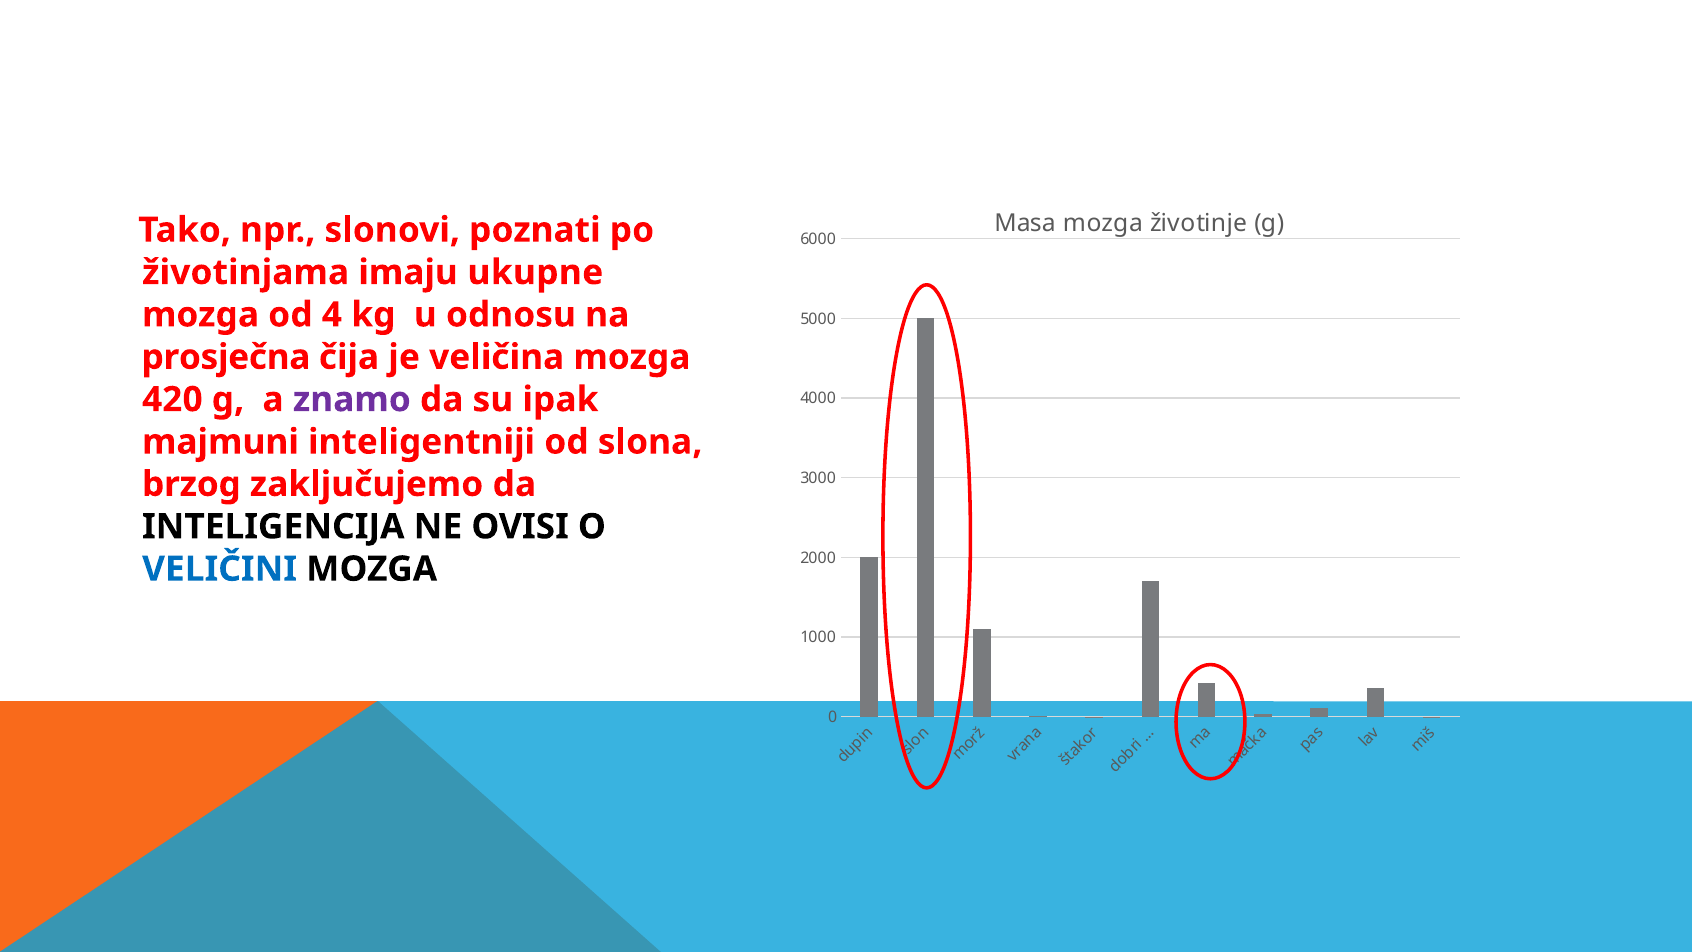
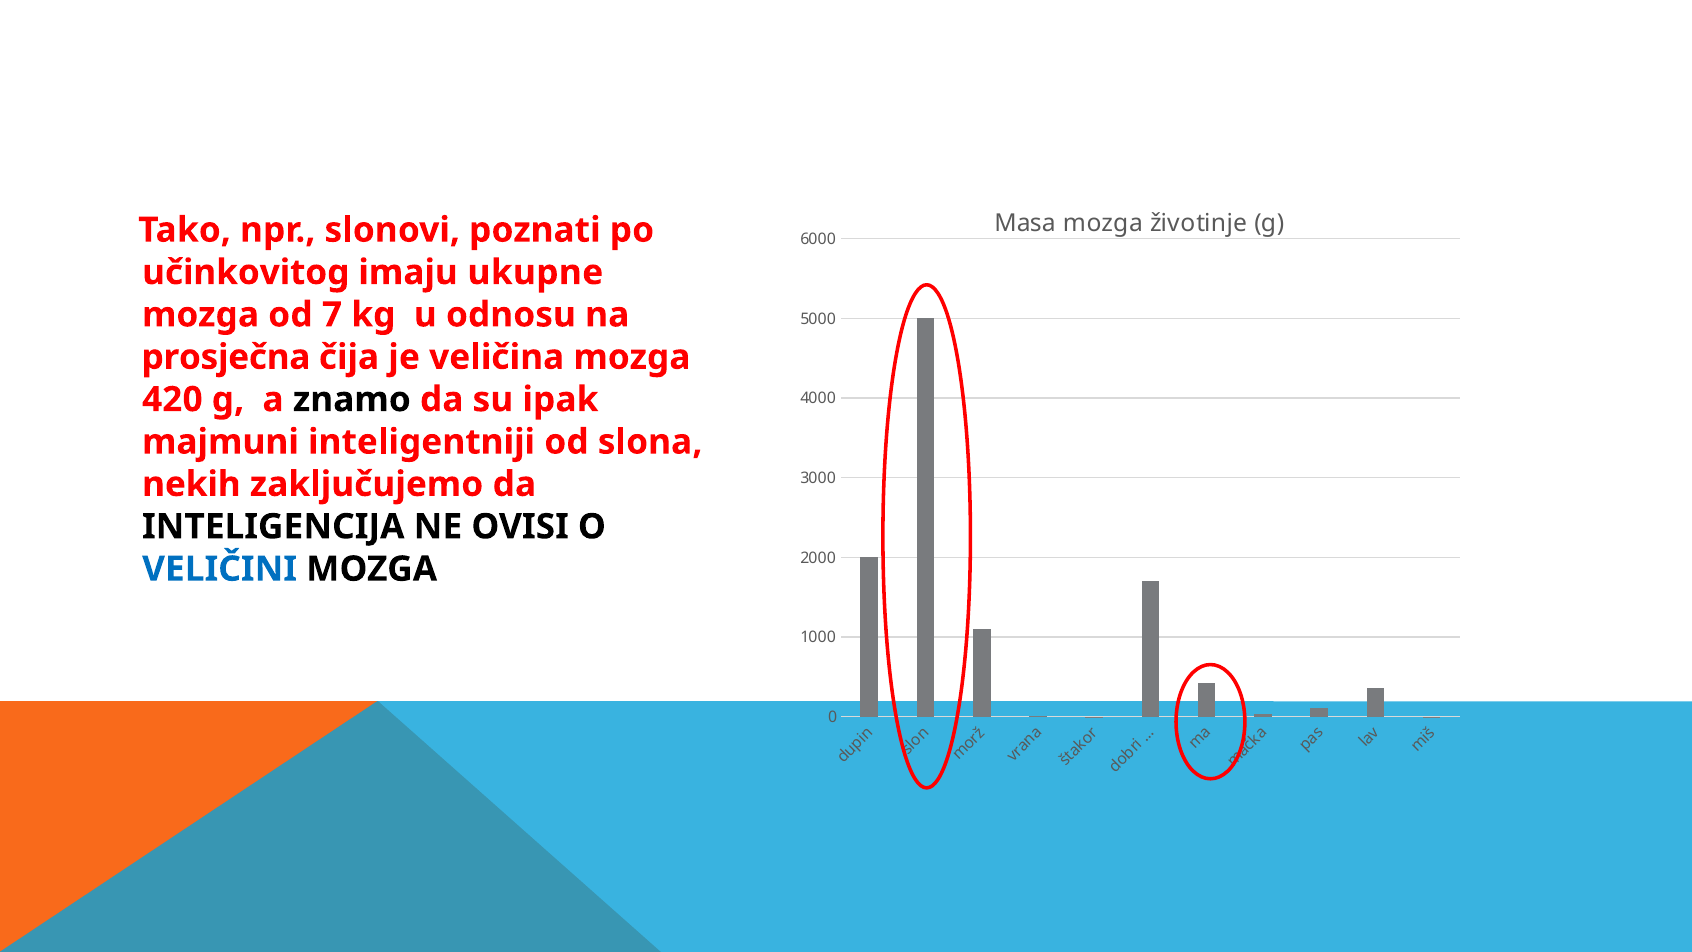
životinjama: životinjama -> učinkovitog (246, 272)
4: 4 -> 7 (332, 315)
znamo colour: purple -> black (352, 399)
brzog: brzog -> nekih (191, 484)
